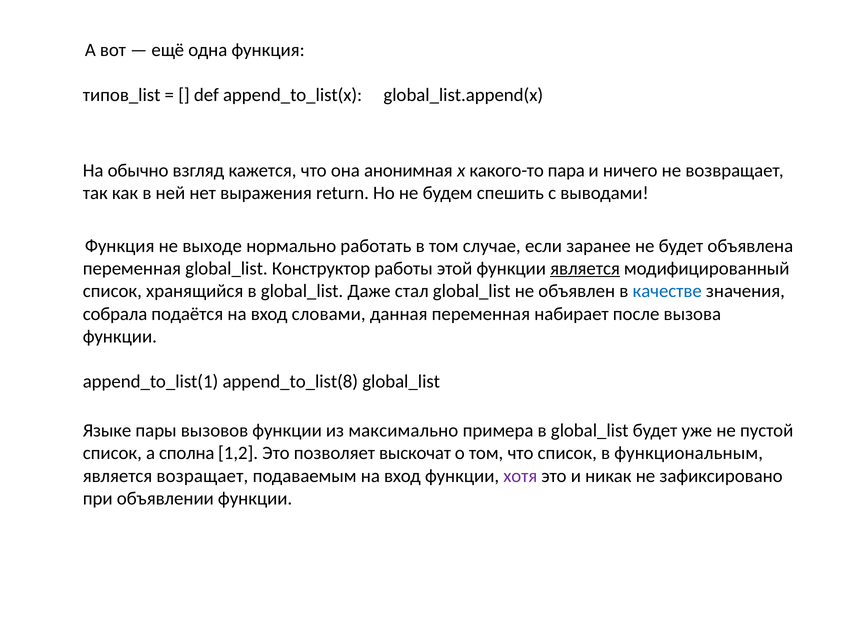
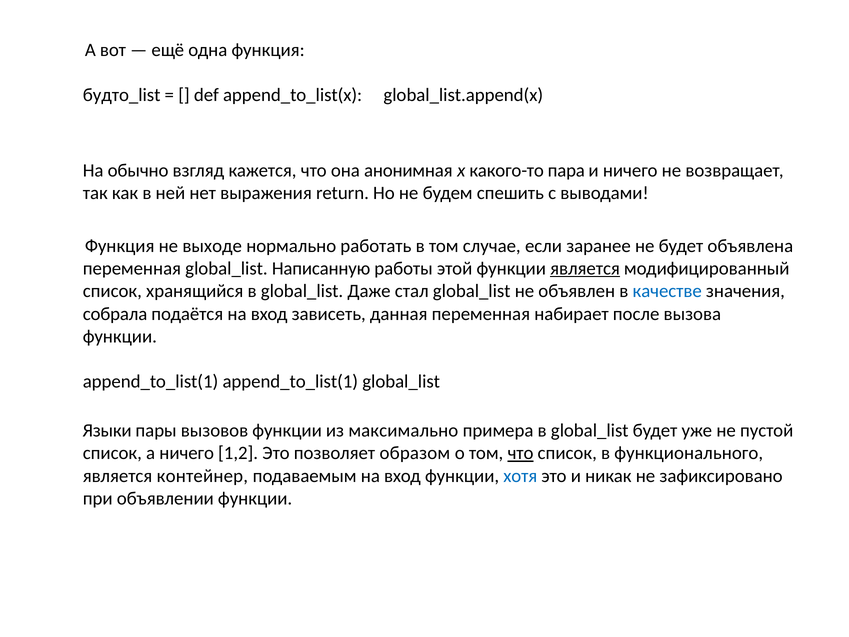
типов_list: типов_list -> будто_list (122, 95)
Конструктор: Конструктор -> Написанную (321, 268)
словами: словами -> зависеть (329, 314)
append_to_list(1 append_to_list(8: append_to_list(8 -> append_to_list(1 (290, 381)
Языке: Языке -> Языки (107, 430)
а сполна: сполна -> ничего (187, 453)
выскочат: выскочат -> образом (415, 453)
что underline: none -> present (521, 453)
функциональным: функциональным -> функционального (689, 453)
возращает: возращает -> контейнер (202, 476)
хотя colour: purple -> blue (520, 476)
